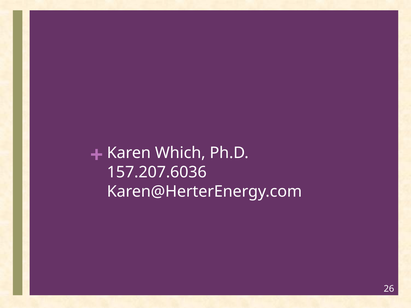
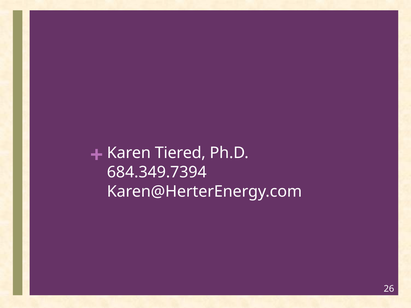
Which: Which -> Tiered (180, 153)
157.207.6036: 157.207.6036 -> 684.349.7394 (157, 172)
